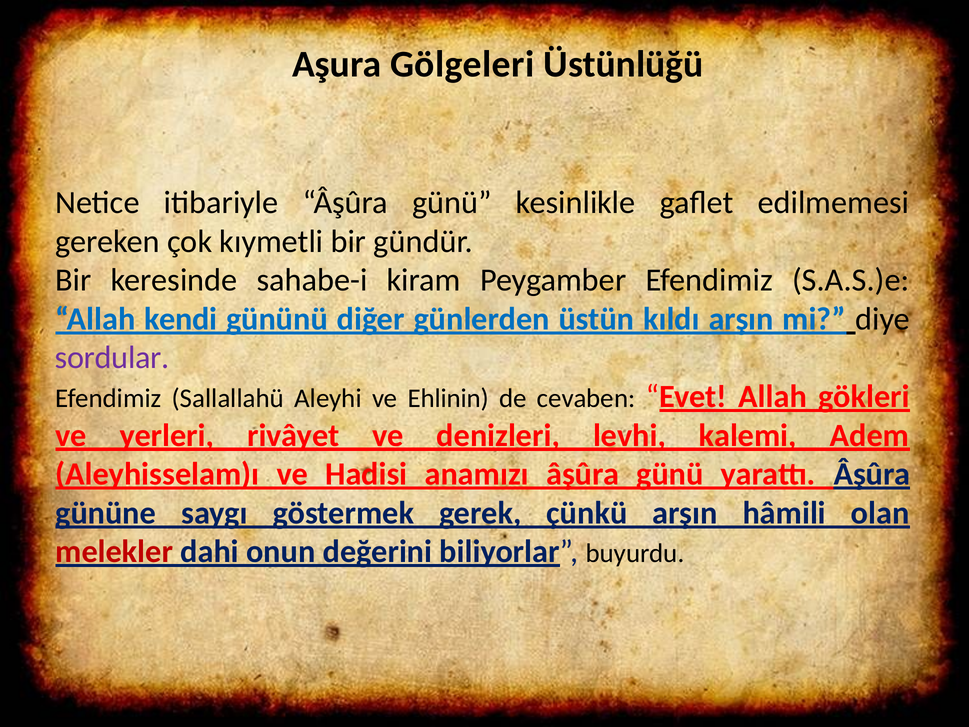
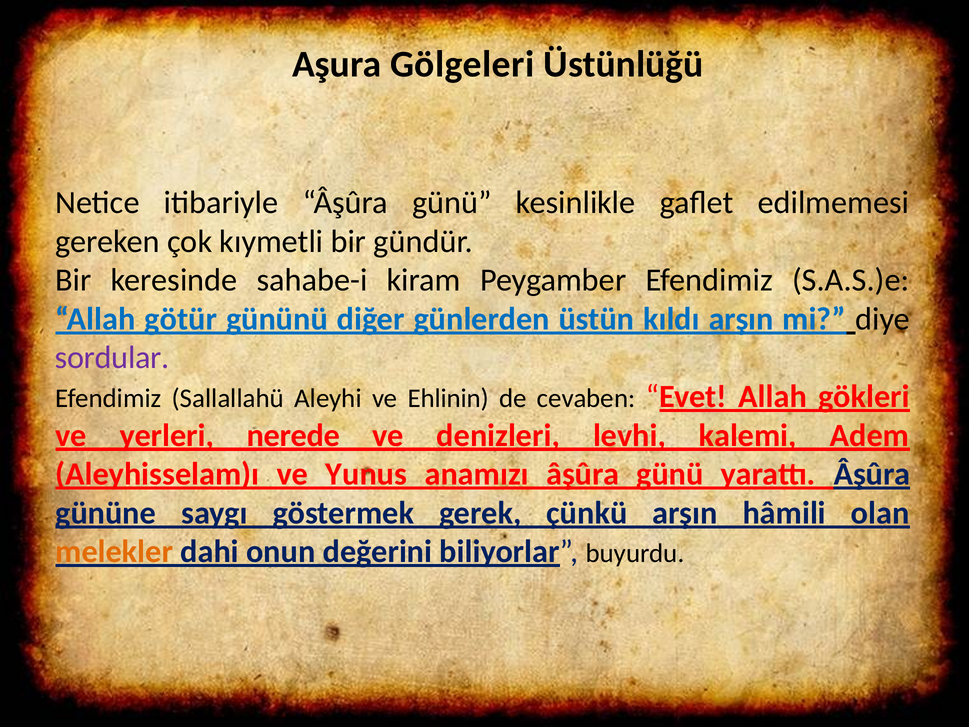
kendi: kendi -> götür (181, 319)
rivâyet: rivâyet -> nerede (293, 435)
Hadisi: Hadisi -> Yunus (366, 474)
melekler colour: red -> orange (114, 551)
